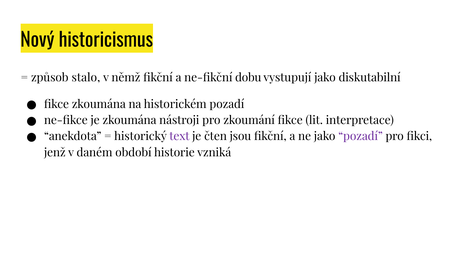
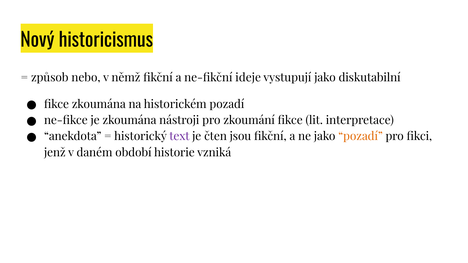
stalo: stalo -> nebo (86, 78)
dobu: dobu -> ideje (248, 78)
pozadí colour: purple -> orange (361, 137)
